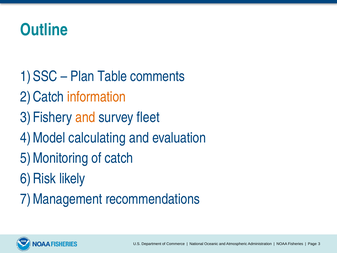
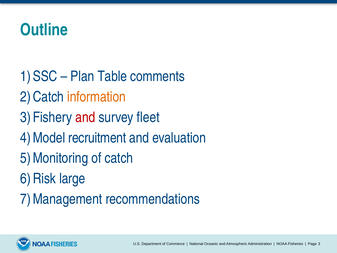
and colour: orange -> red (85, 117)
calculating: calculating -> recruitment (97, 138)
likely: likely -> large (72, 178)
